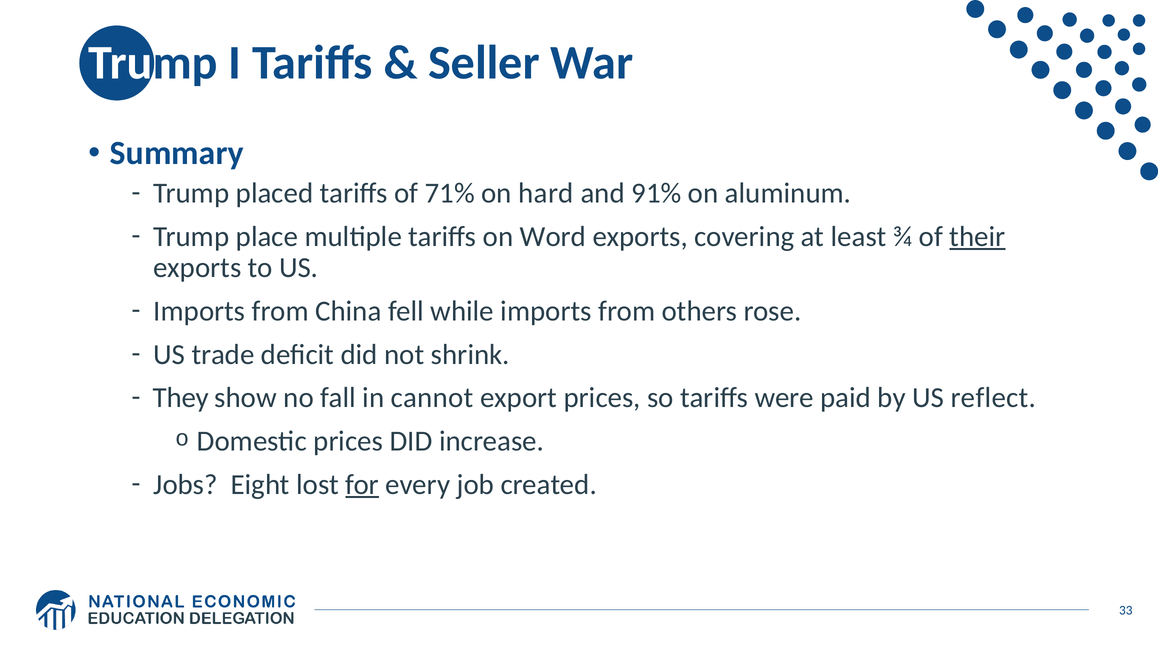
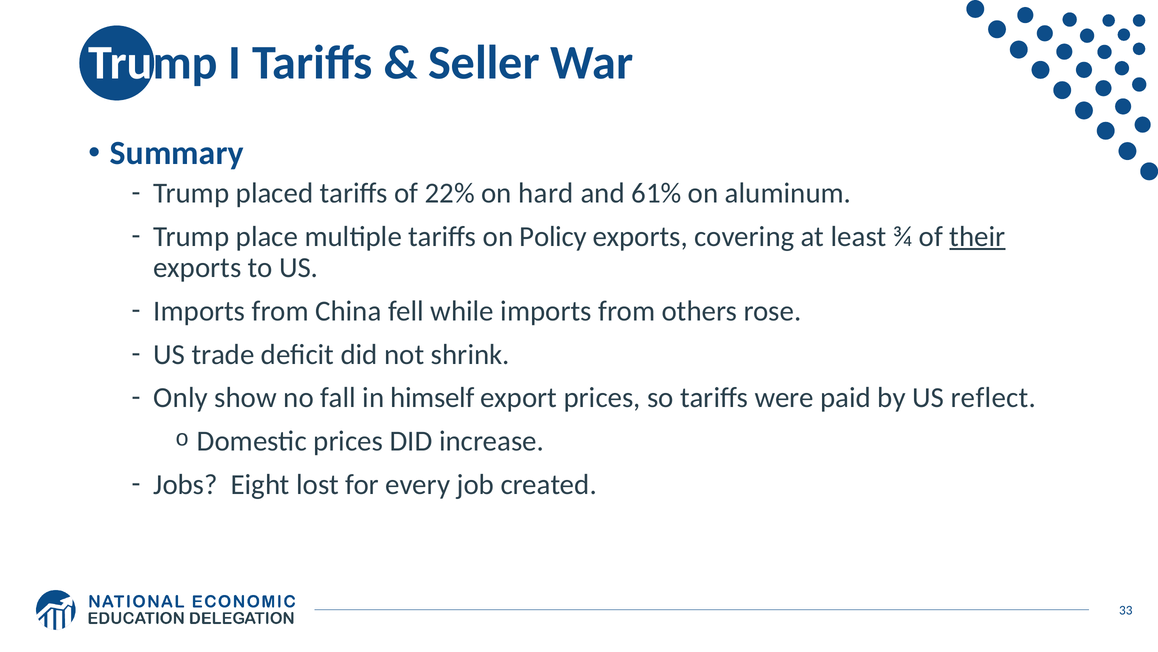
71%: 71% -> 22% (450, 193)
91%: 91% -> 61% (656, 193)
Word: Word -> Policy (553, 236)
They: They -> Only (181, 397)
cannot: cannot -> himself (432, 397)
for underline: present -> none (362, 484)
